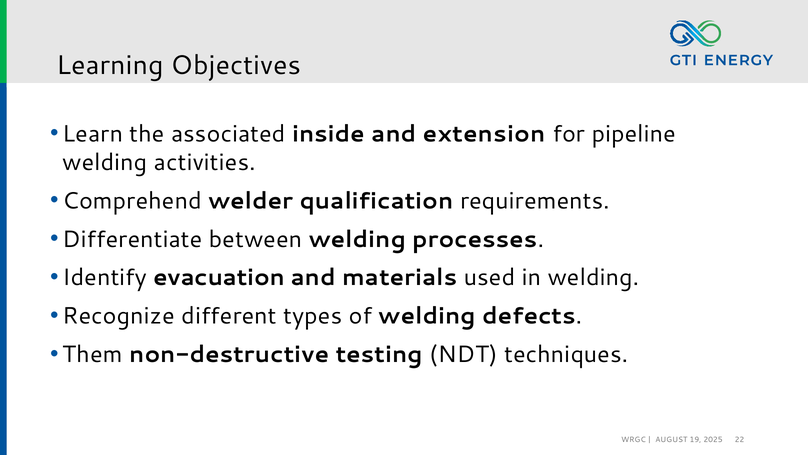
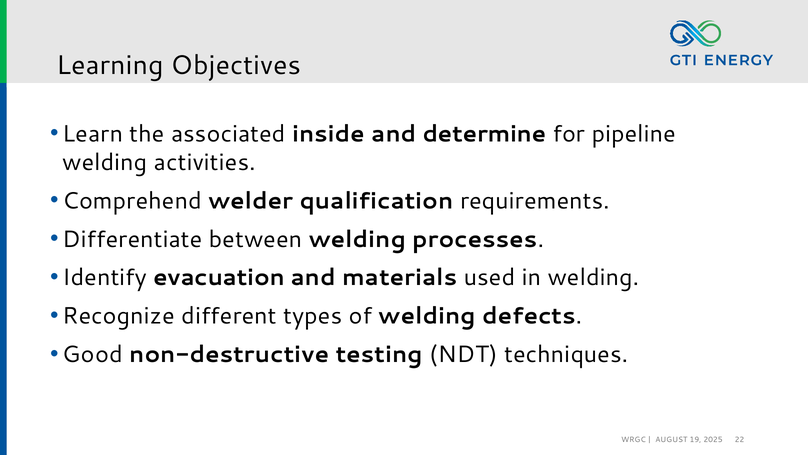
extension: extension -> determine (485, 134)
Them: Them -> Good (93, 354)
